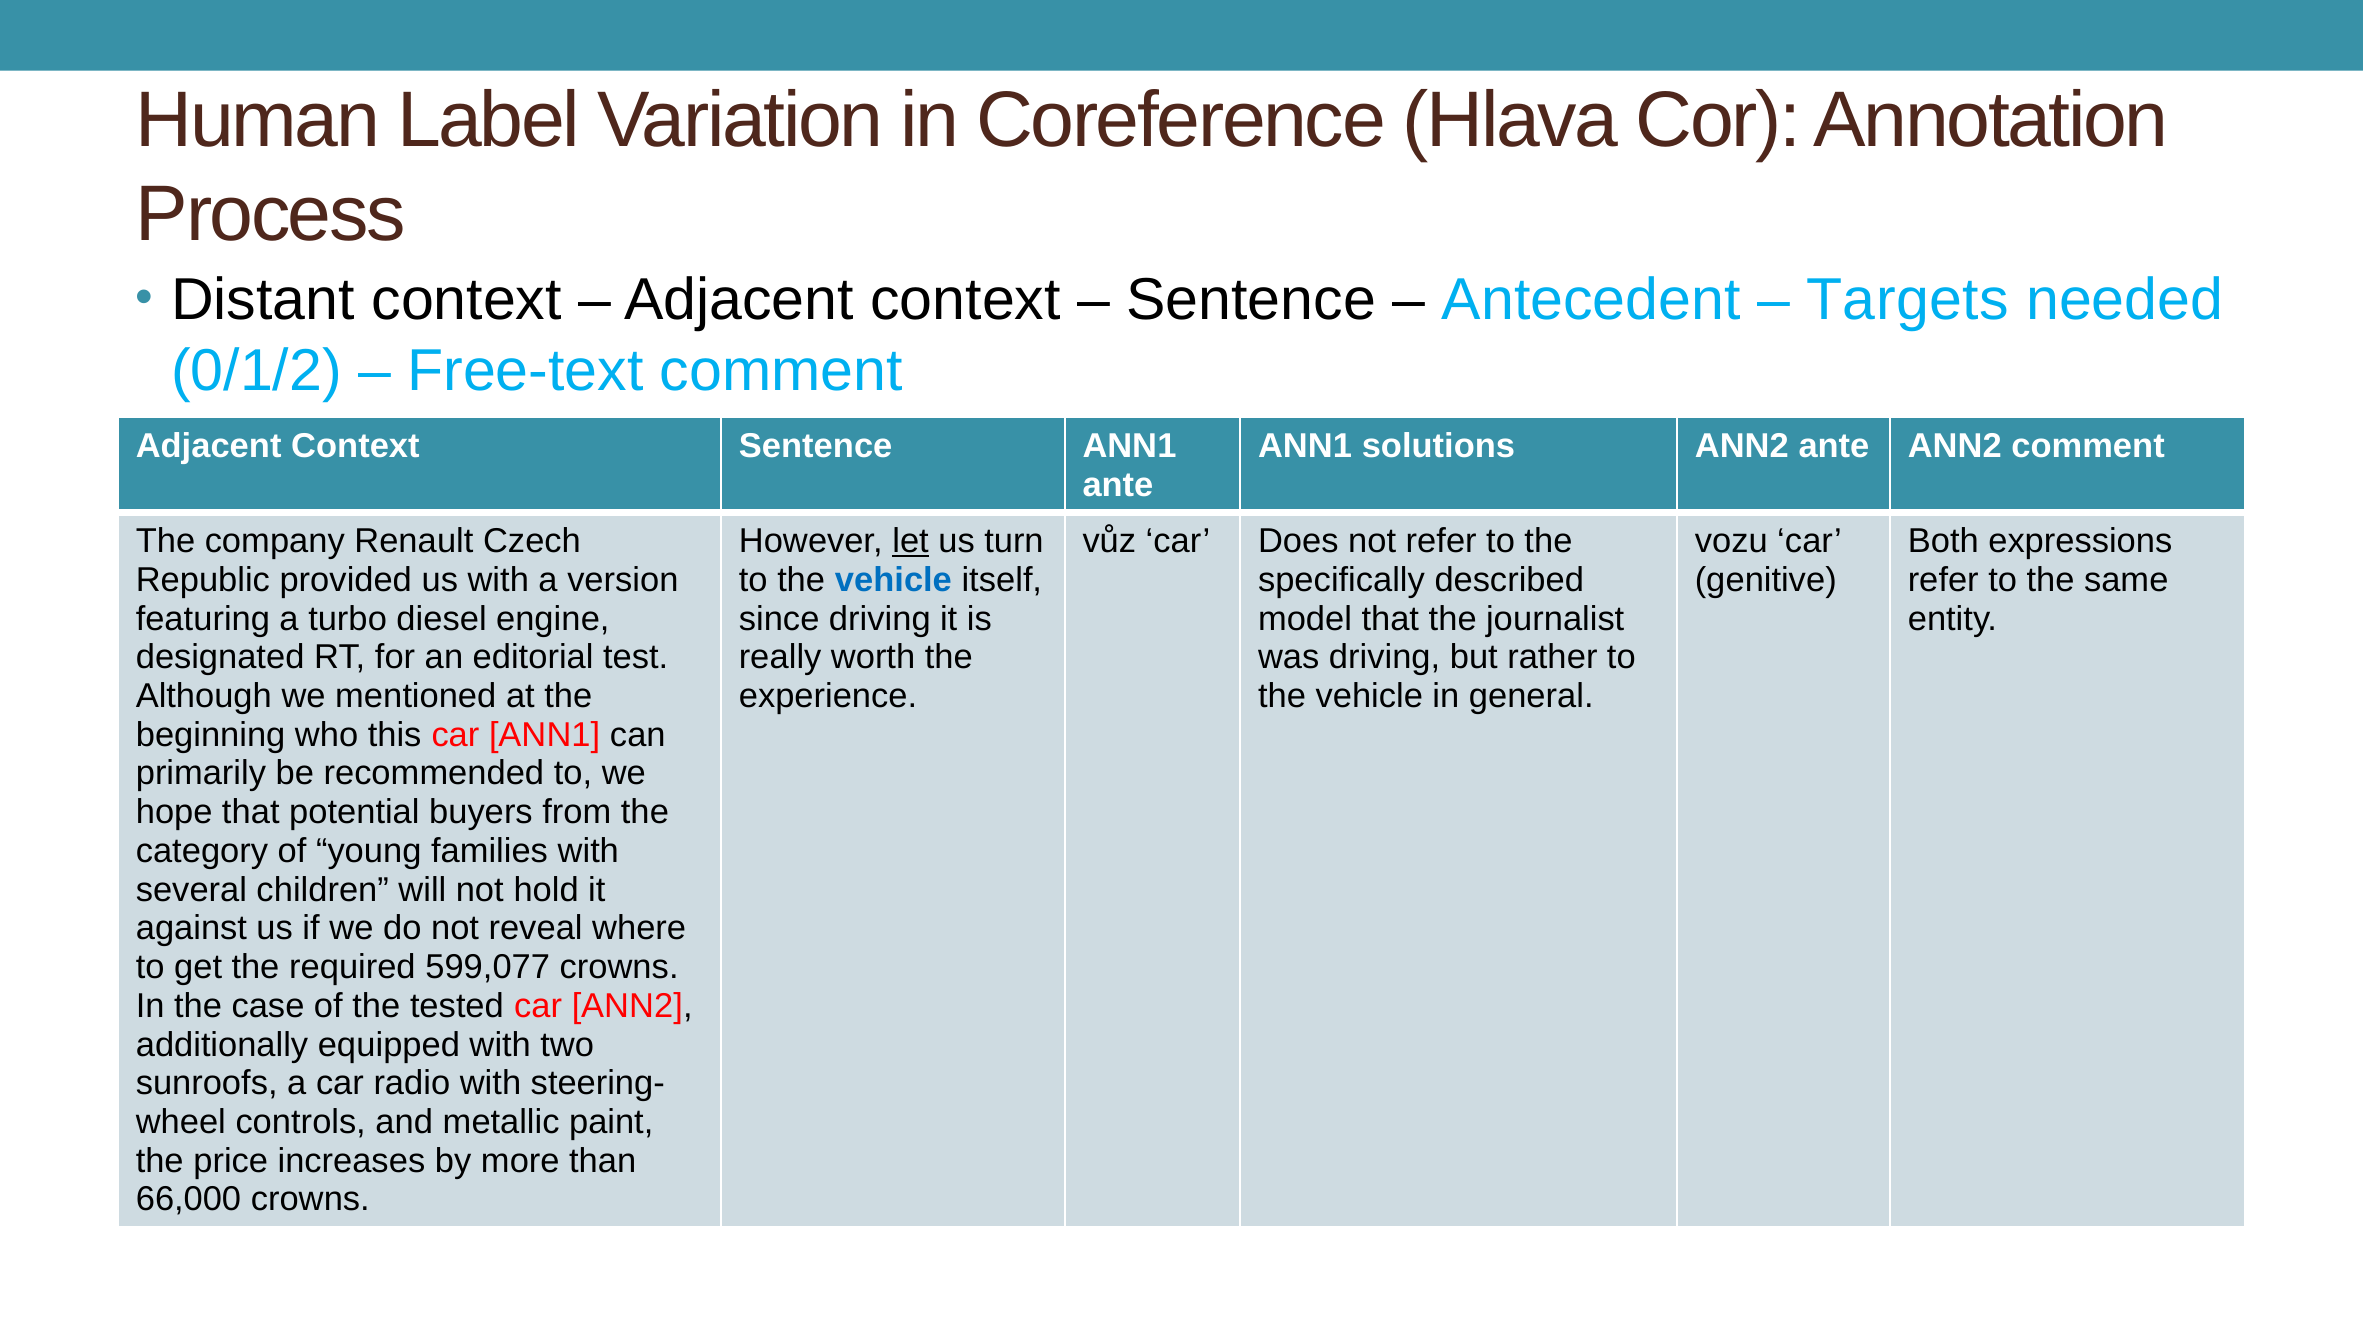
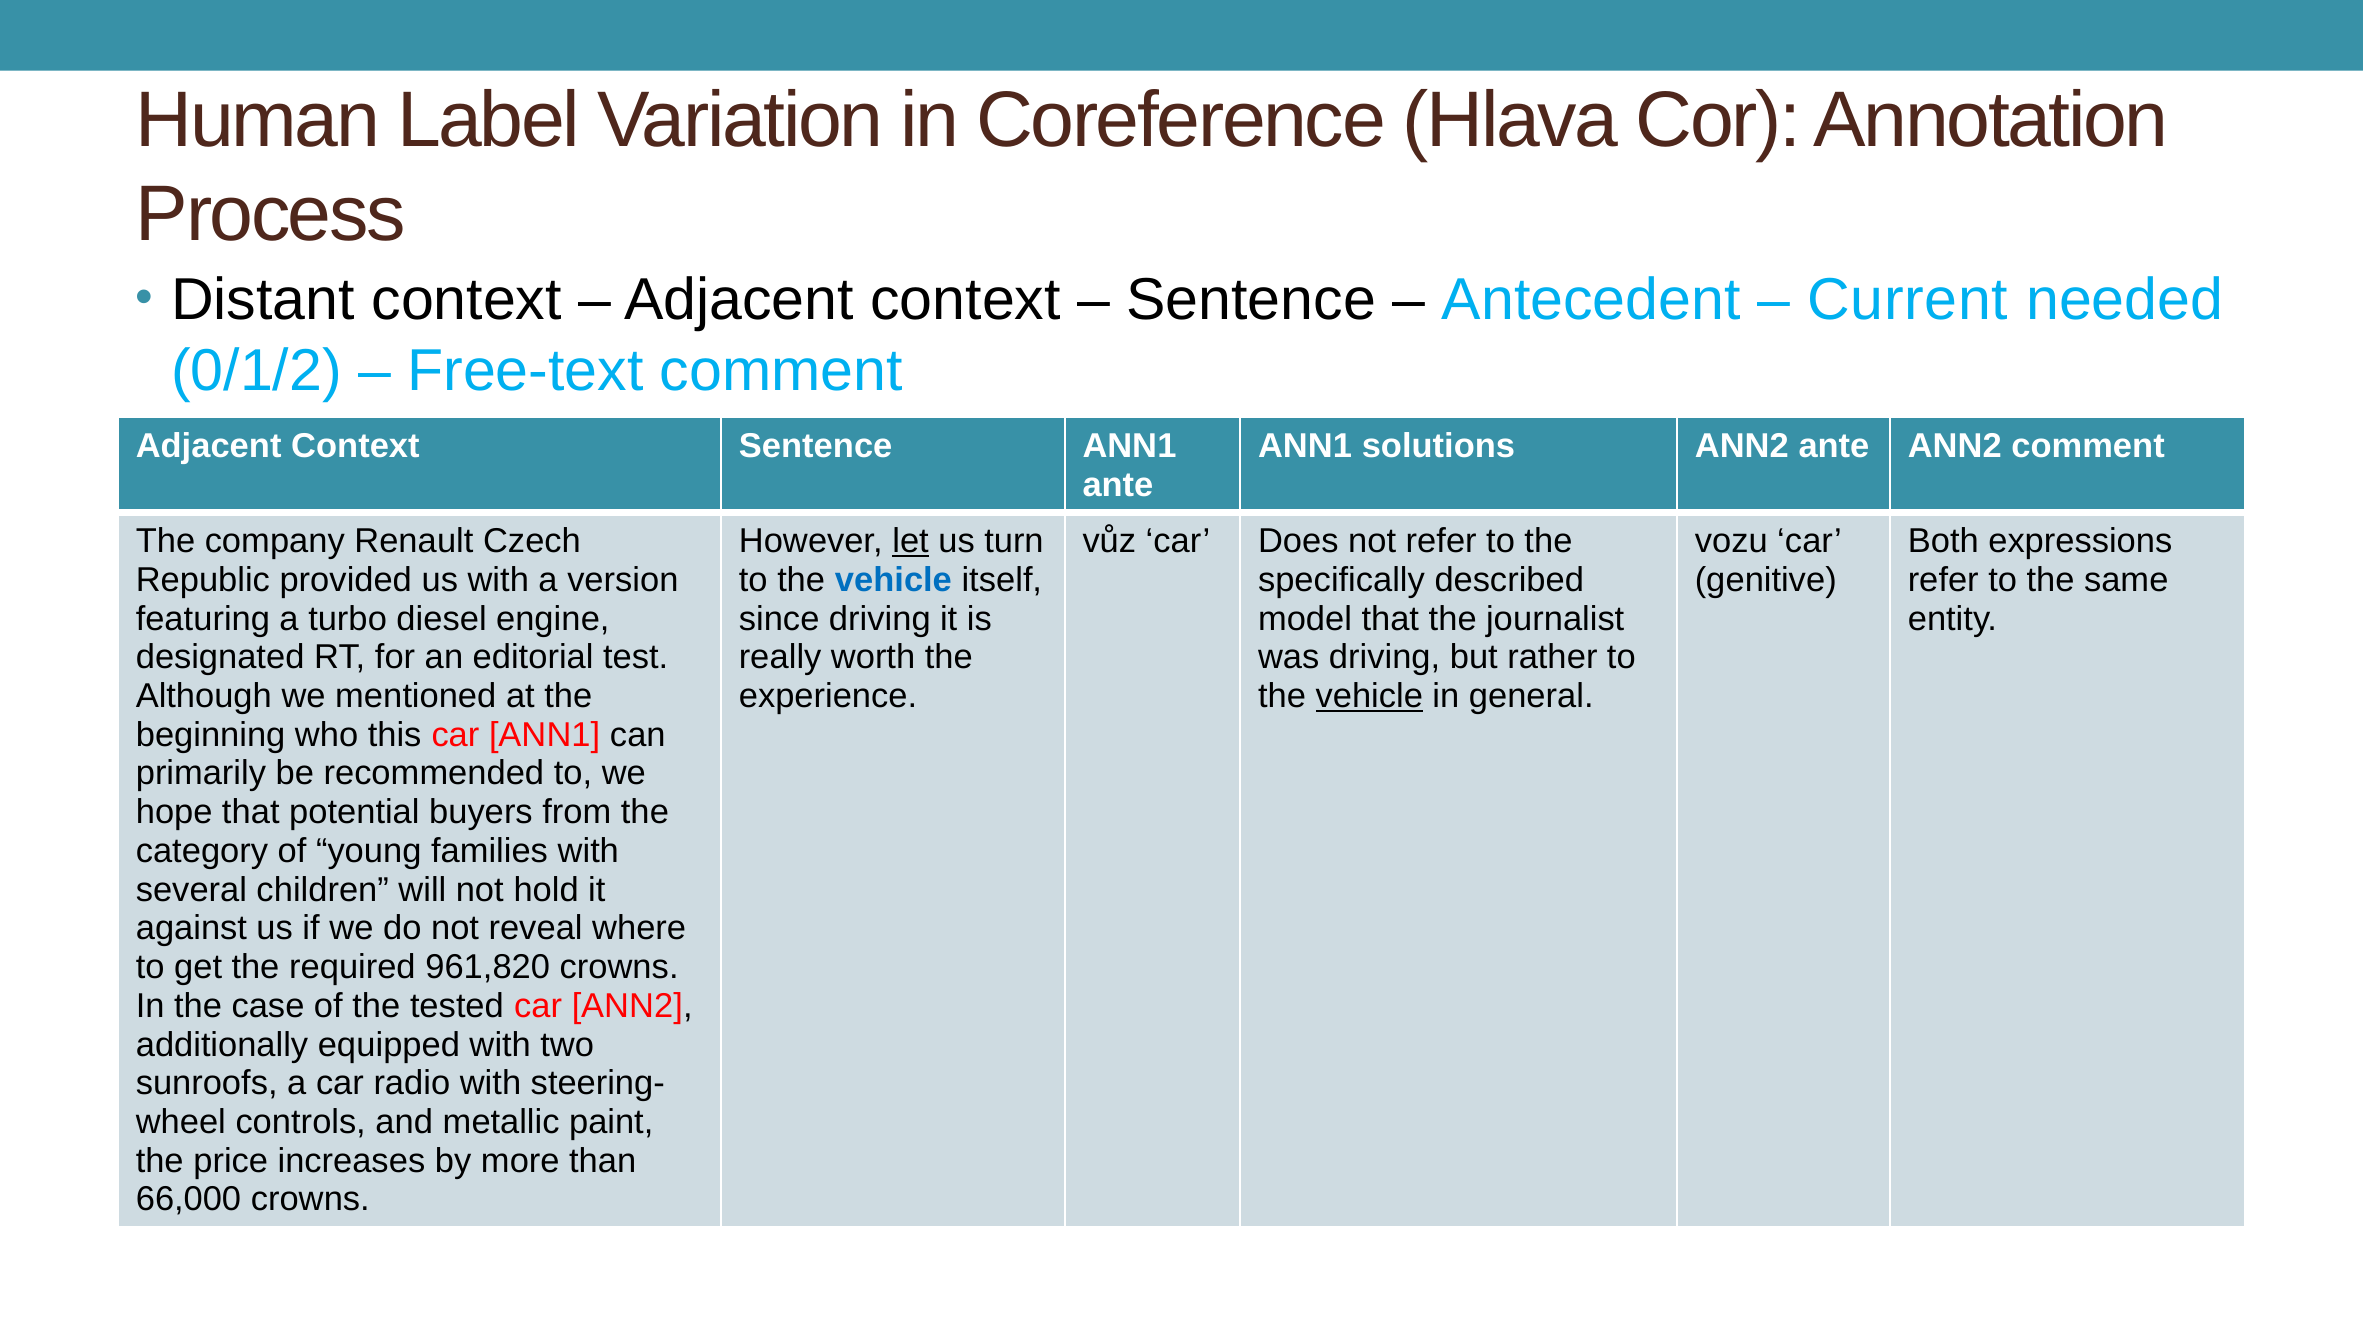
Targets: Targets -> Current (1908, 300)
vehicle underline: none -> present (1369, 696)
599,077: 599,077 -> 961,820 (488, 967)
